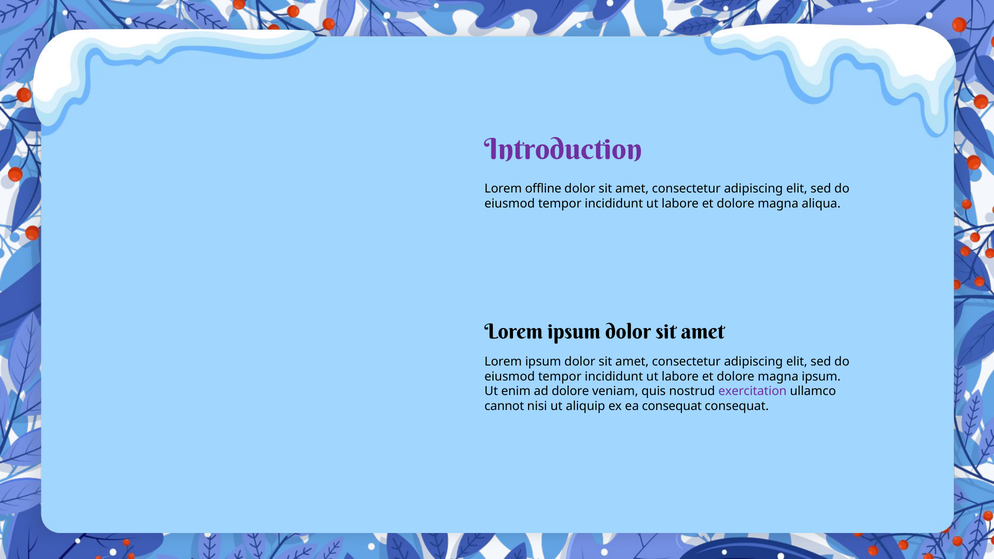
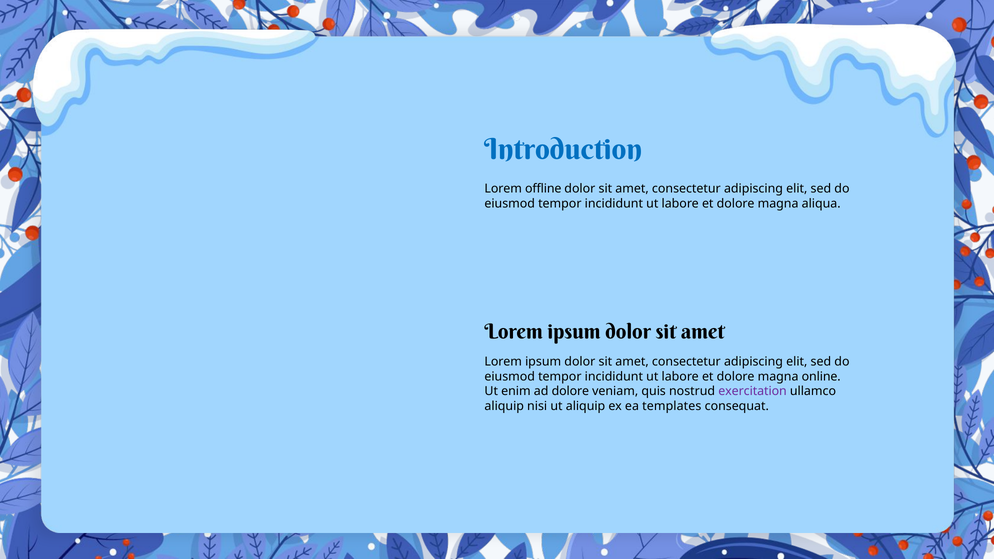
Introduction colour: purple -> blue (563, 150)
magna ipsum: ipsum -> online (821, 377)
cannot: cannot -> aliquip (504, 406)
ea consequat: consequat -> templates (672, 406)
